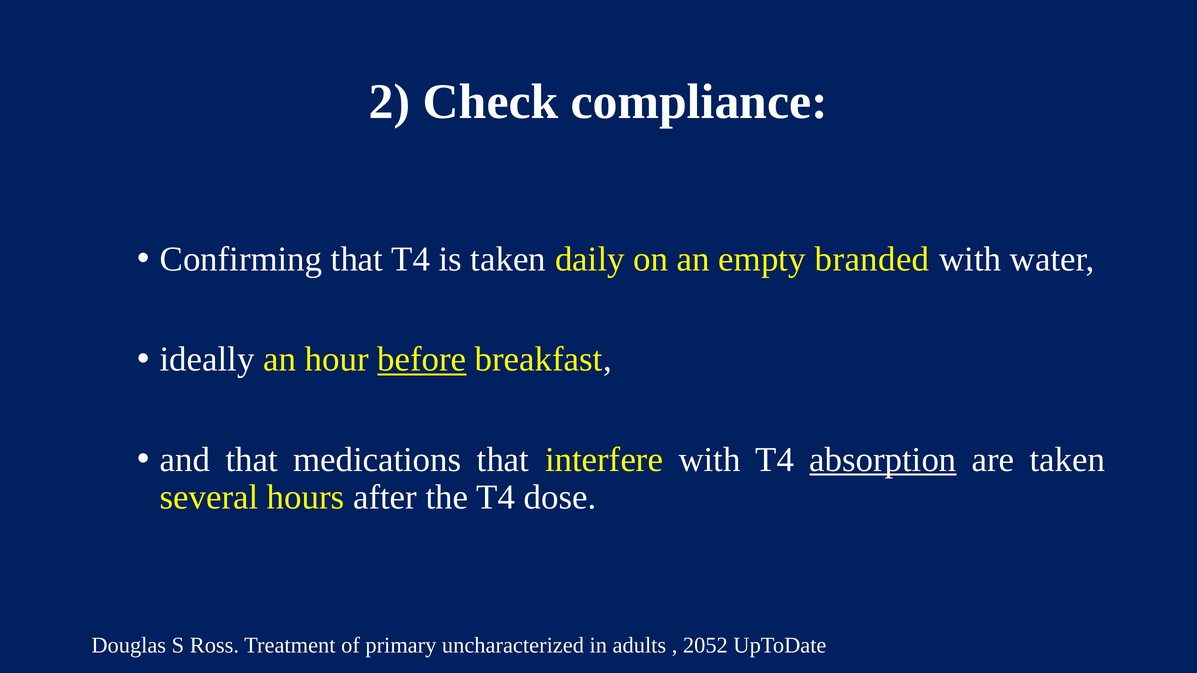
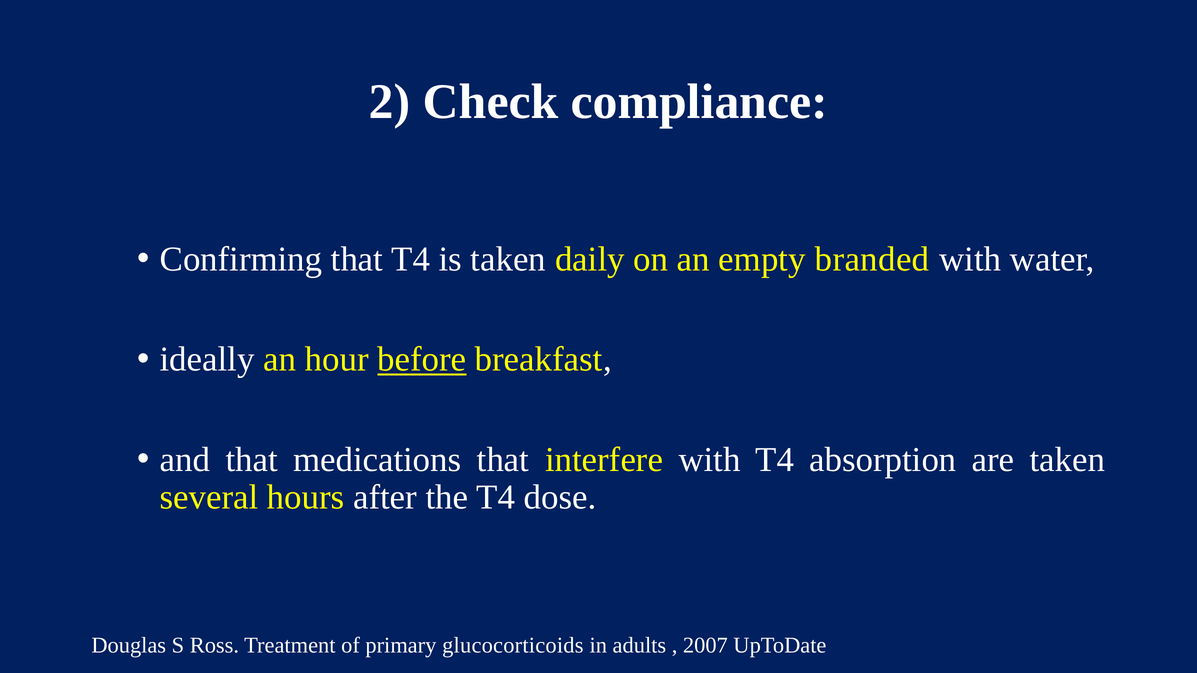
absorption underline: present -> none (883, 460)
uncharacterized: uncharacterized -> glucocorticoids (513, 645)
2052: 2052 -> 2007 (705, 645)
